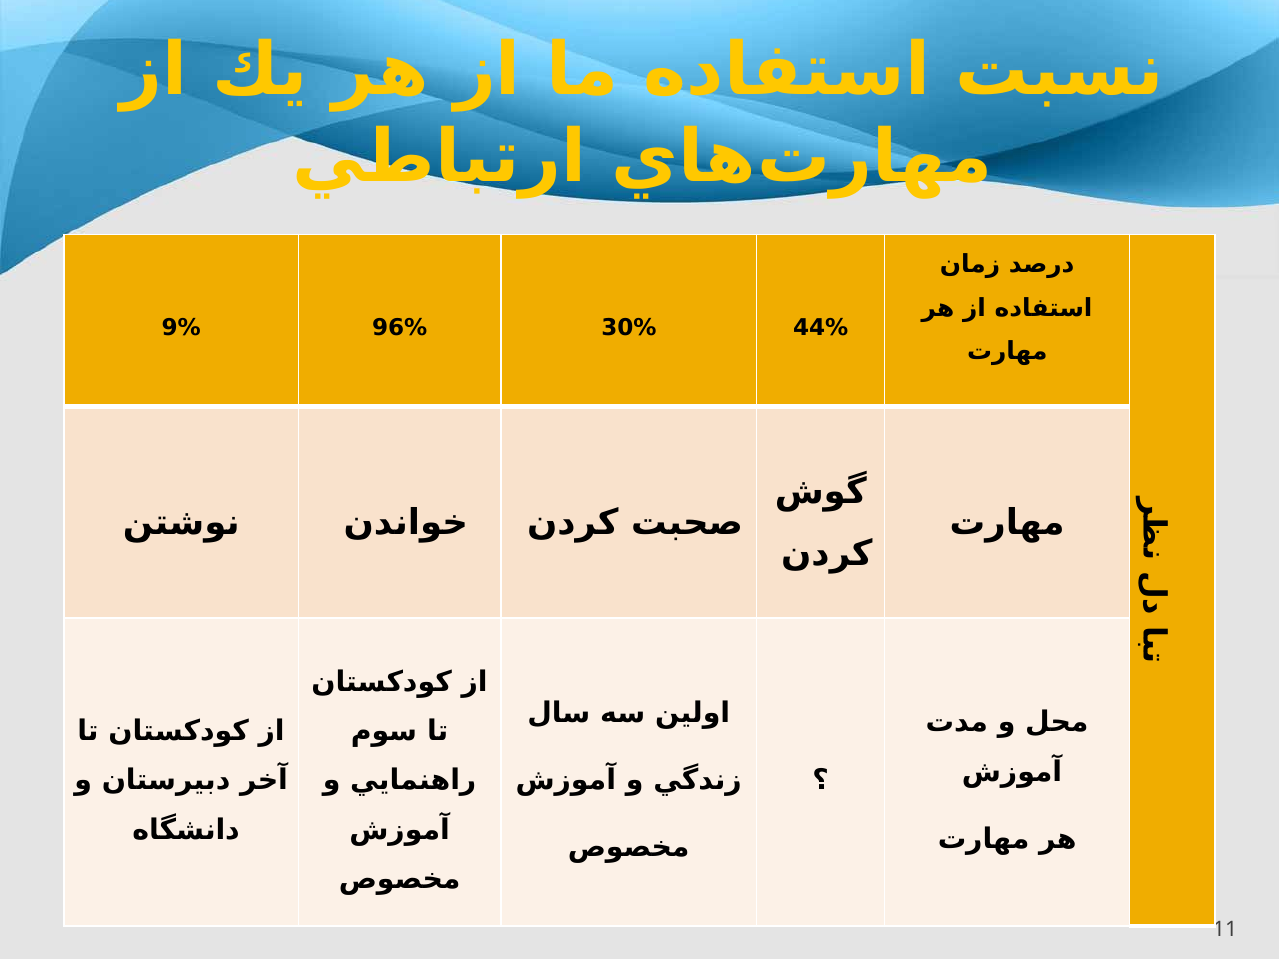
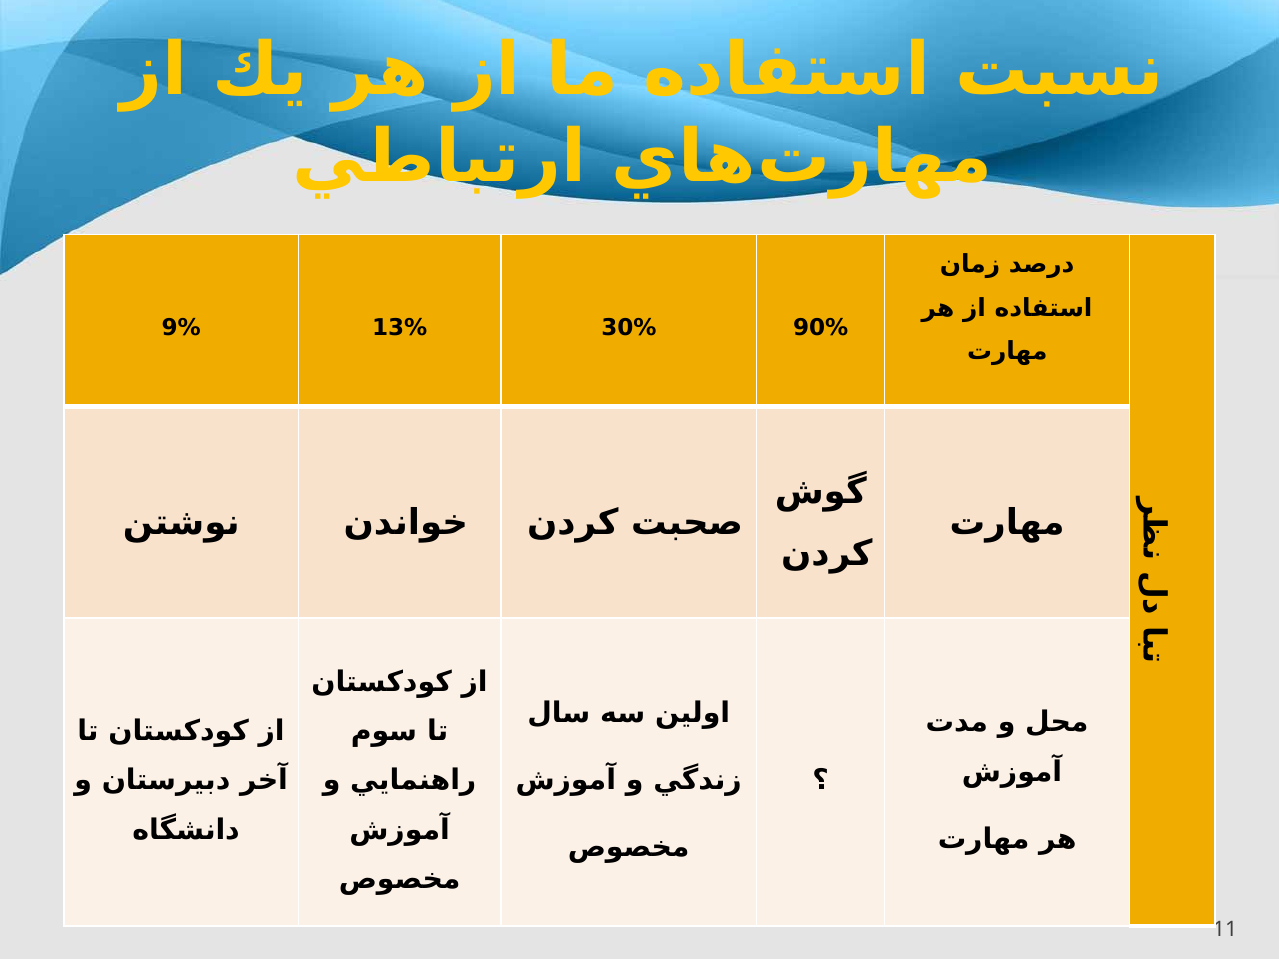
96%: 96% -> 13% (400, 328)
44%: 44% -> 90% (821, 328)
